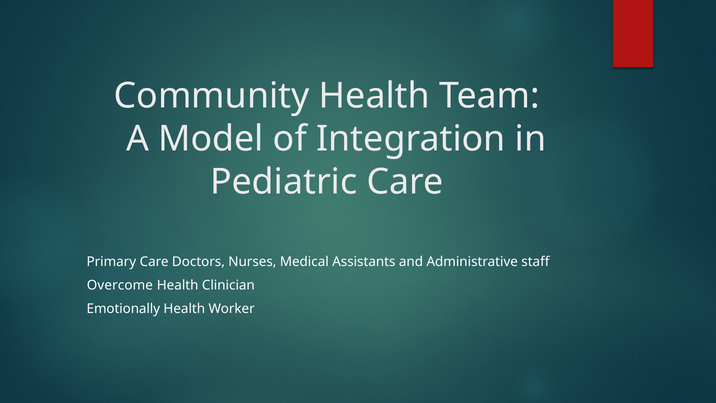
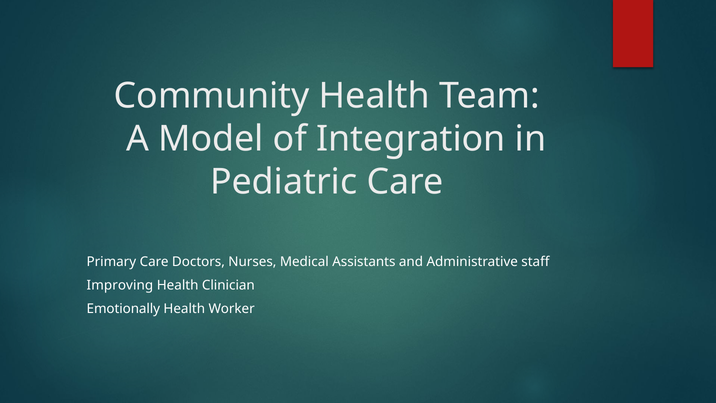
Overcome: Overcome -> Improving (120, 285)
